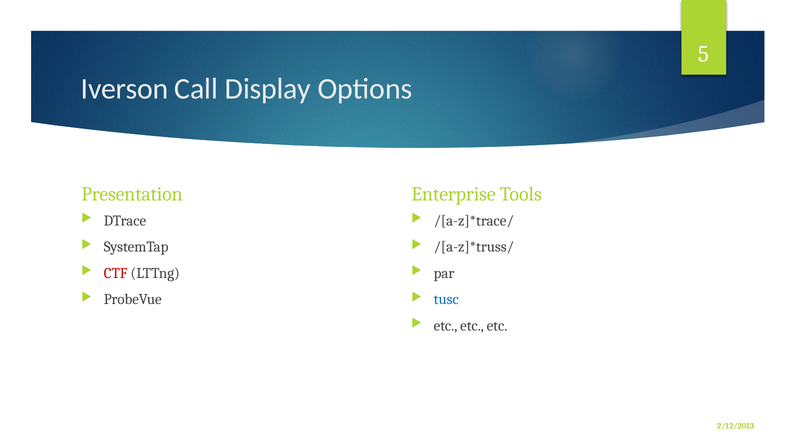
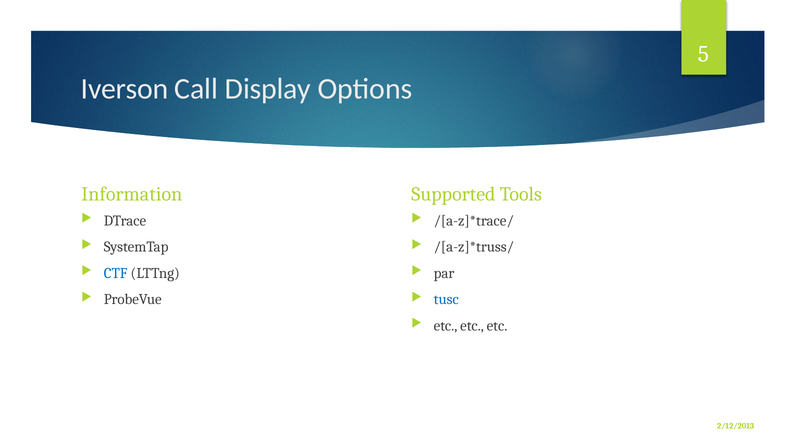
Presentation: Presentation -> Information (132, 194)
Enterprise: Enterprise -> Supported (453, 194)
CTF colour: red -> blue (116, 273)
